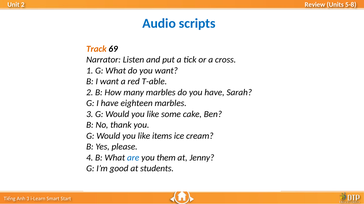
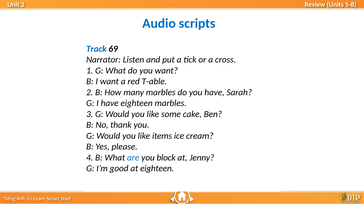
Track colour: orange -> blue (96, 49)
them: them -> block (166, 158)
at students: students -> eighteen (157, 169)
